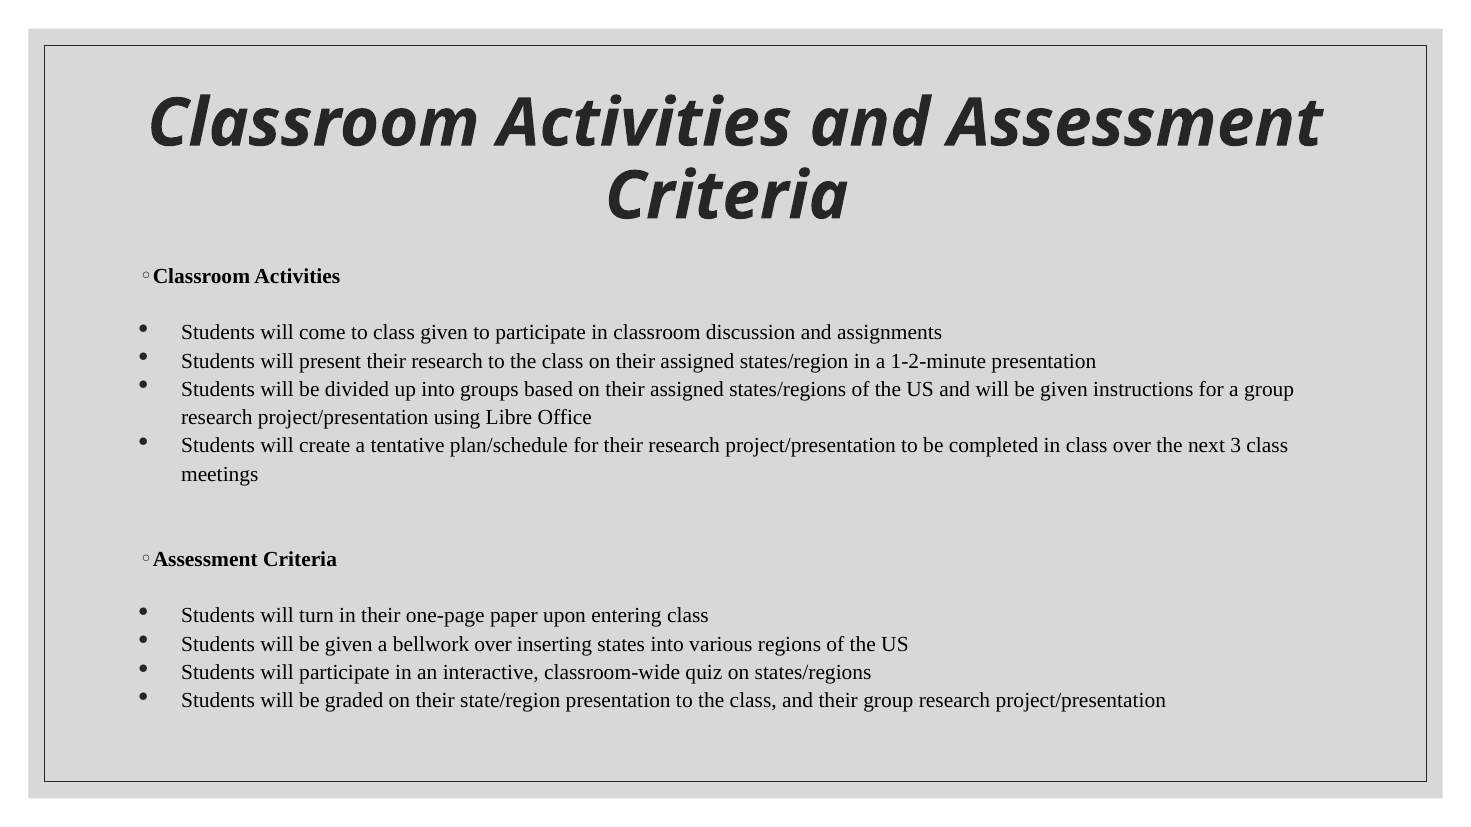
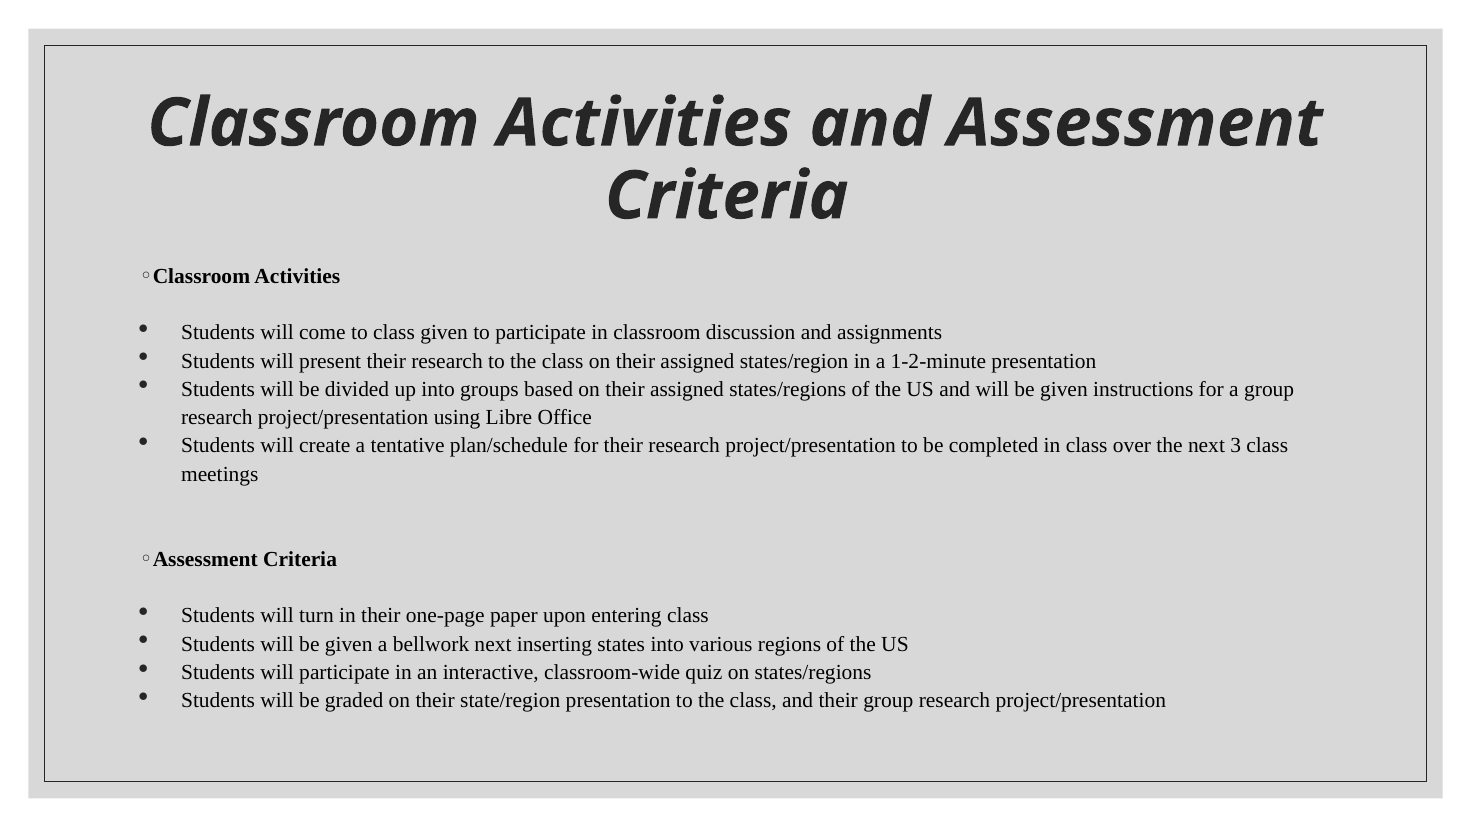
bellwork over: over -> next (493, 644)
